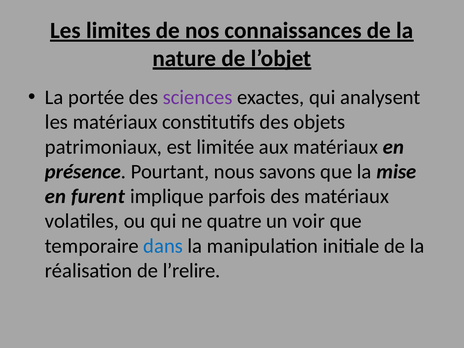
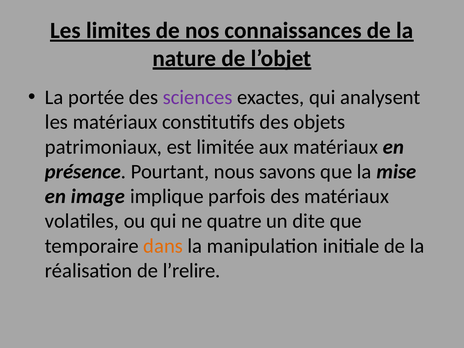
furent: furent -> image (98, 196)
voir: voir -> dite (309, 221)
dans colour: blue -> orange (163, 246)
